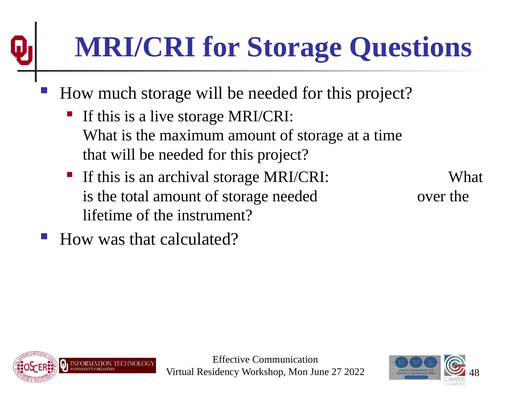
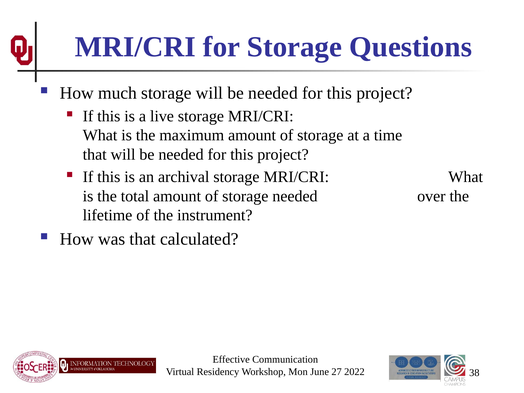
48: 48 -> 38 (474, 373)
